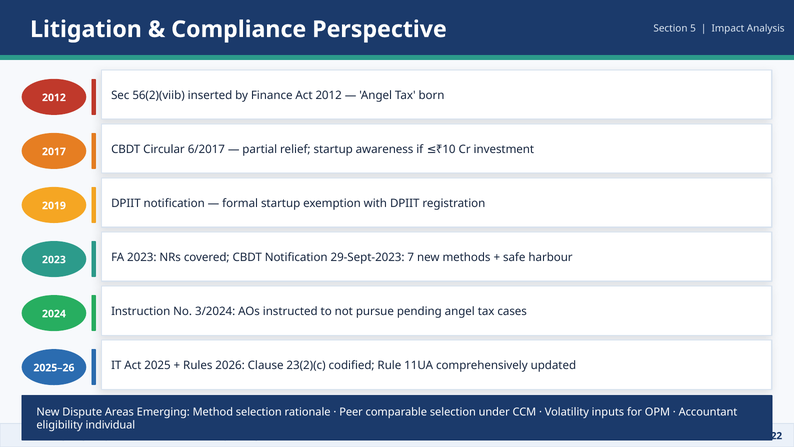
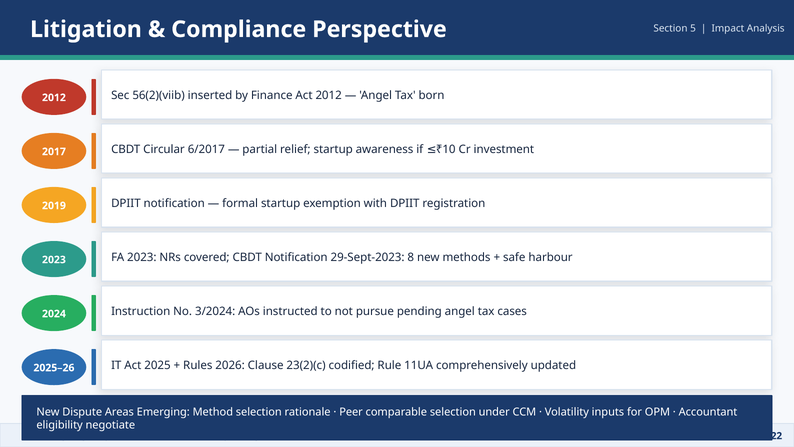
7: 7 -> 8 (411, 257)
individual: individual -> negotiate (110, 425)
